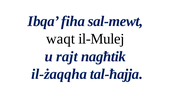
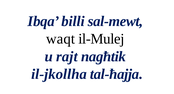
fiha: fiha -> billi (73, 21)
il-żaqqha: il-żaqqha -> il-jkollha (59, 74)
